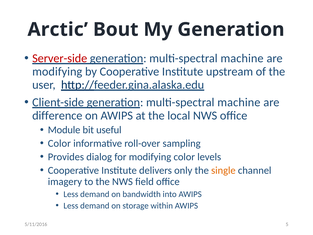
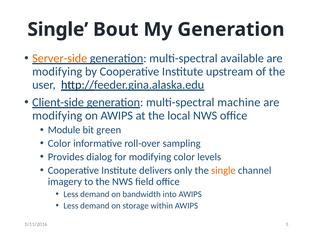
Arctic: Arctic -> Single (58, 29)
Server-side colour: red -> orange (60, 58)
machine: machine -> available (242, 58)
difference: difference -> modifying (57, 115)
useful: useful -> green (109, 130)
